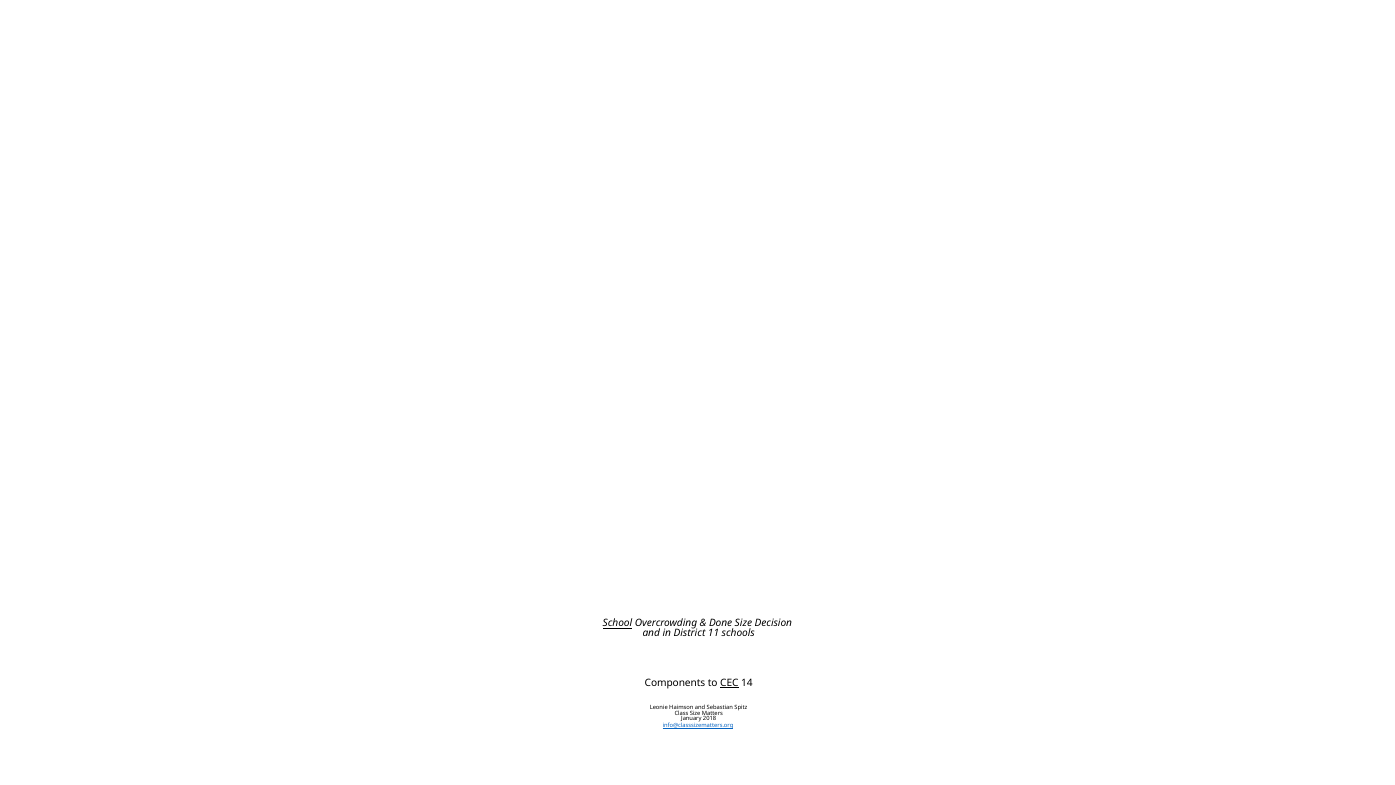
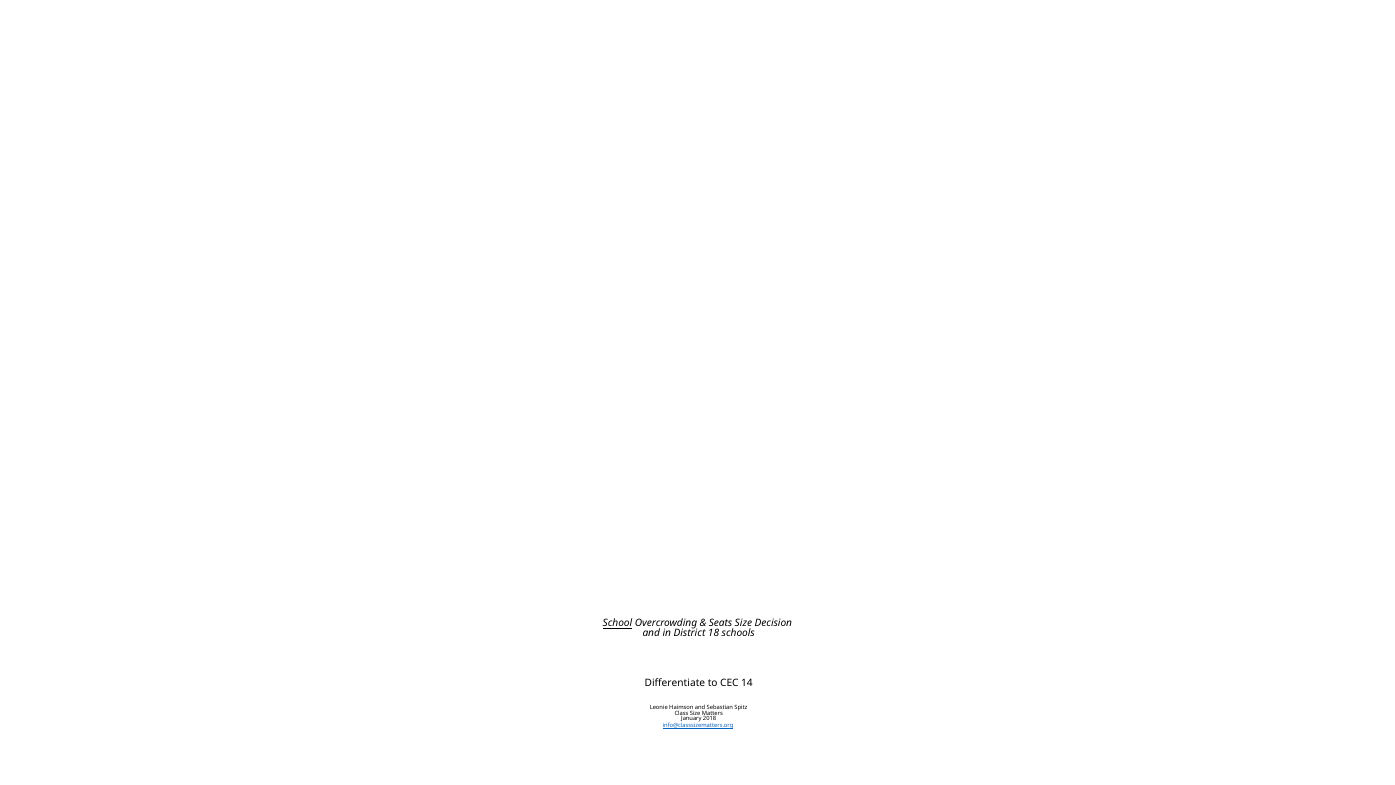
Done: Done -> Seats (721, 623)
11: 11 -> 18 (714, 633)
Components: Components -> Differentiate (675, 683)
CEC underline: present -> none (729, 683)
